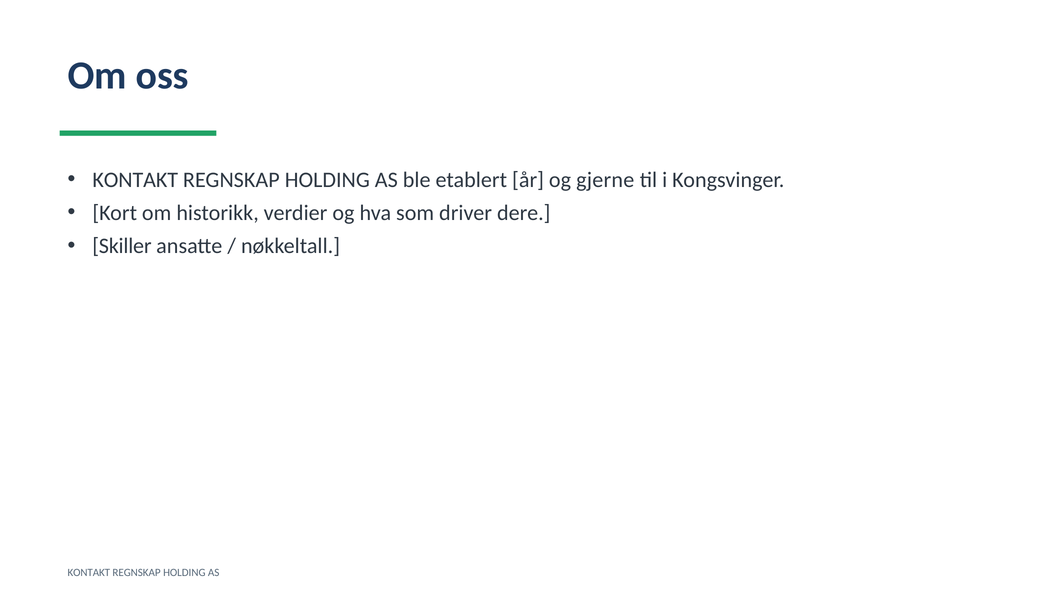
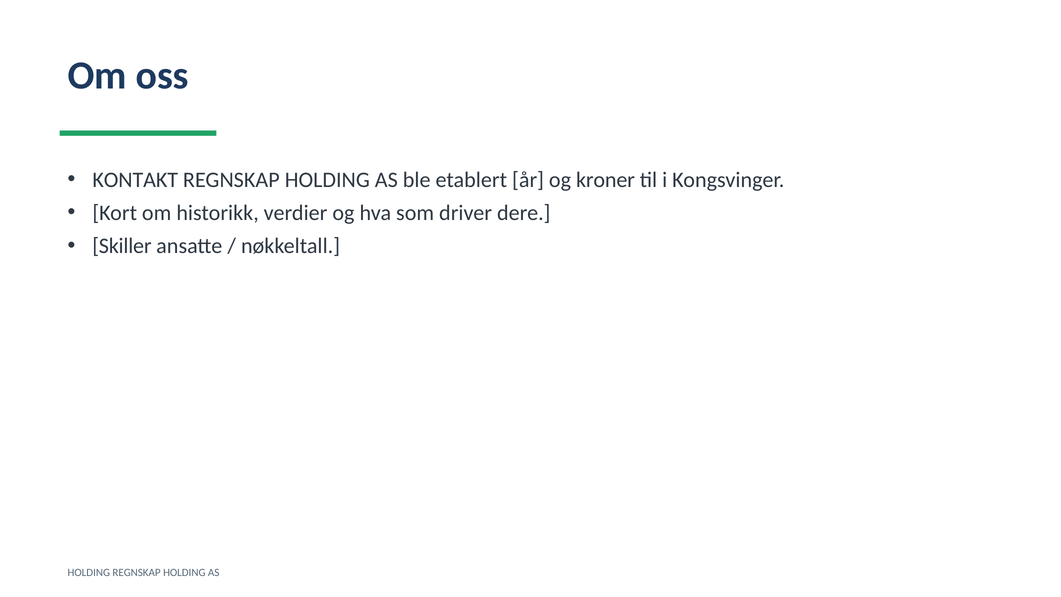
gjerne: gjerne -> kroner (605, 180)
KONTAKT: KONTAKT -> HOLDING (89, 573)
